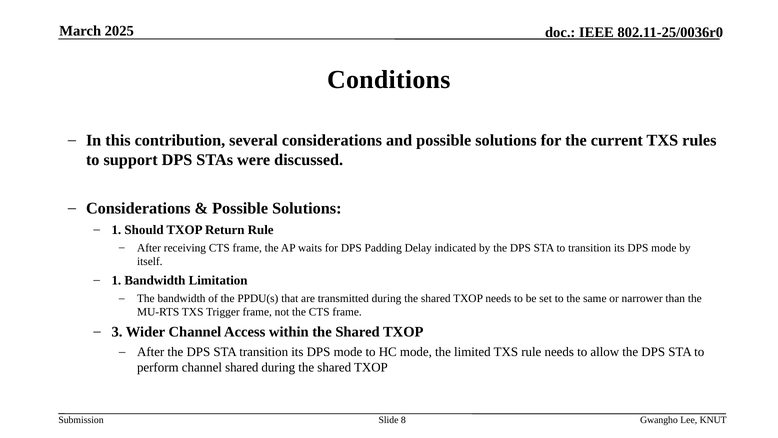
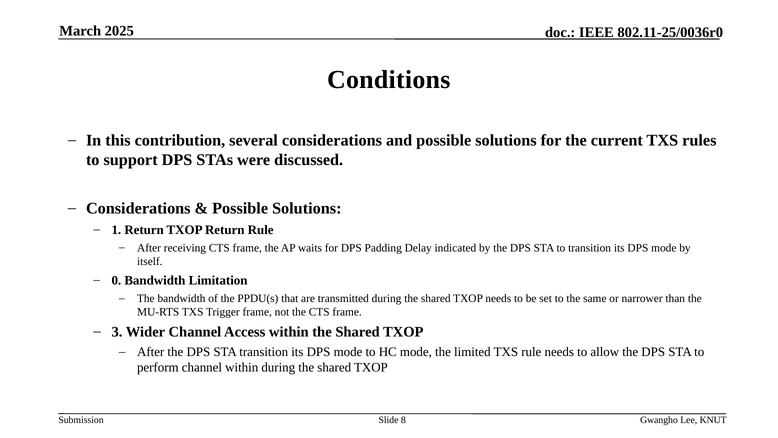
1 Should: Should -> Return (144, 230)
1: 1 -> 0 (116, 280)
channel shared: shared -> within (242, 367)
